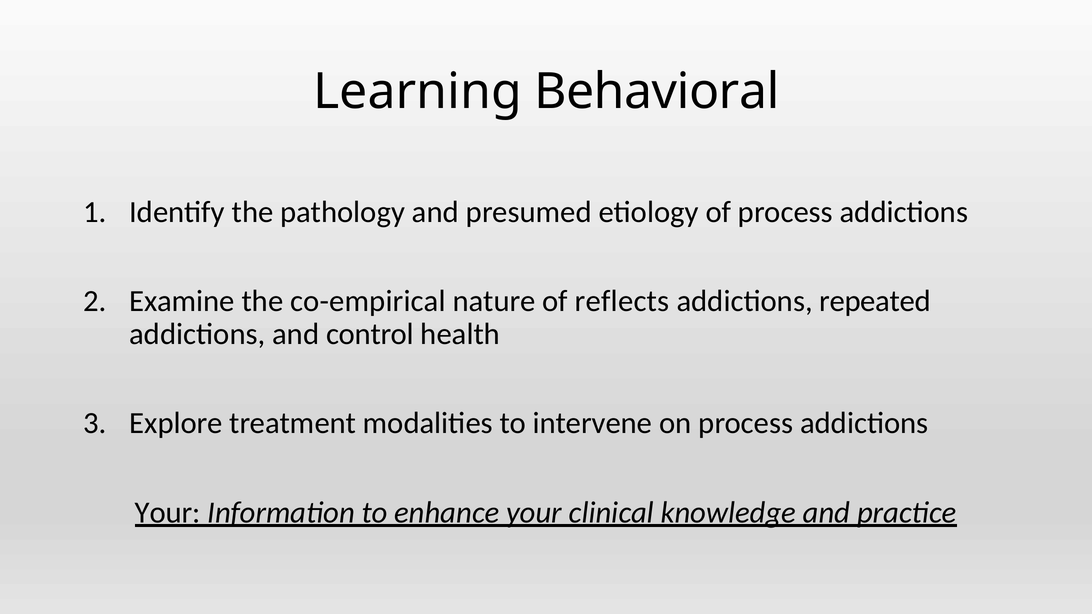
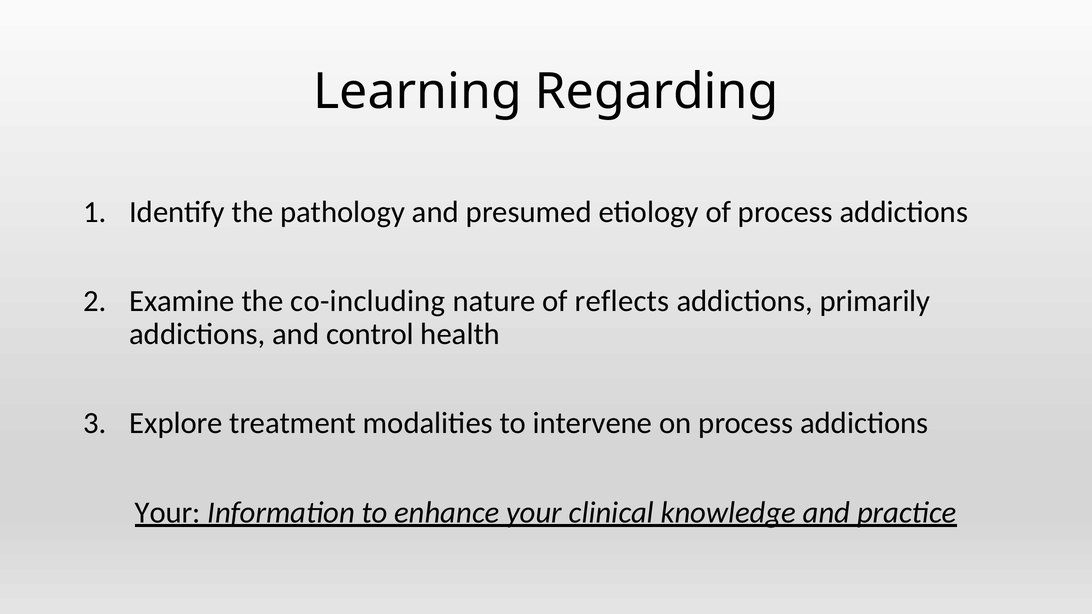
Behavioral: Behavioral -> Regarding (657, 92)
co-empirical: co-empirical -> co-including (368, 301)
repeated: repeated -> primarily (875, 301)
